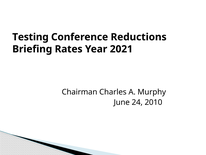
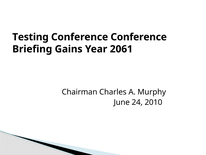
Conference Reductions: Reductions -> Conference (139, 37)
Rates: Rates -> Gains (69, 49)
2021: 2021 -> 2061 (121, 49)
